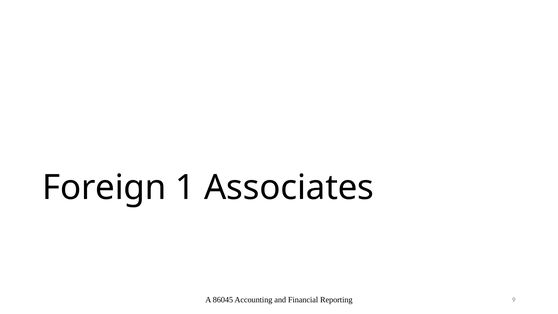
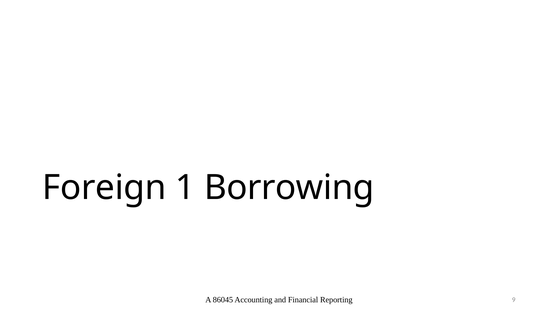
Associates: Associates -> Borrowing (289, 188)
